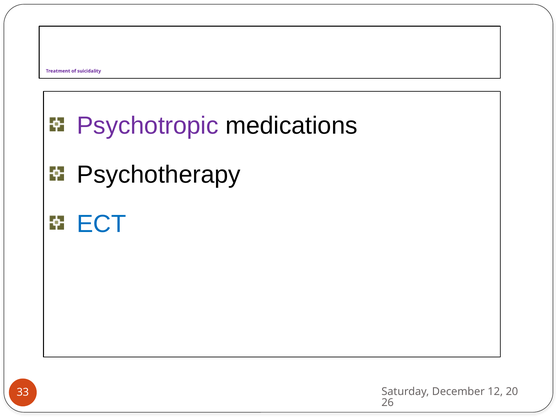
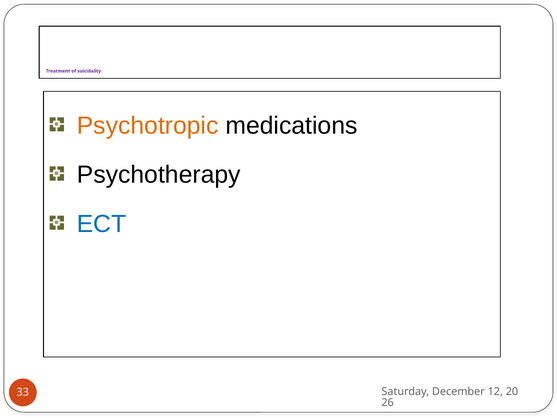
Psychotropic colour: purple -> orange (148, 126)
